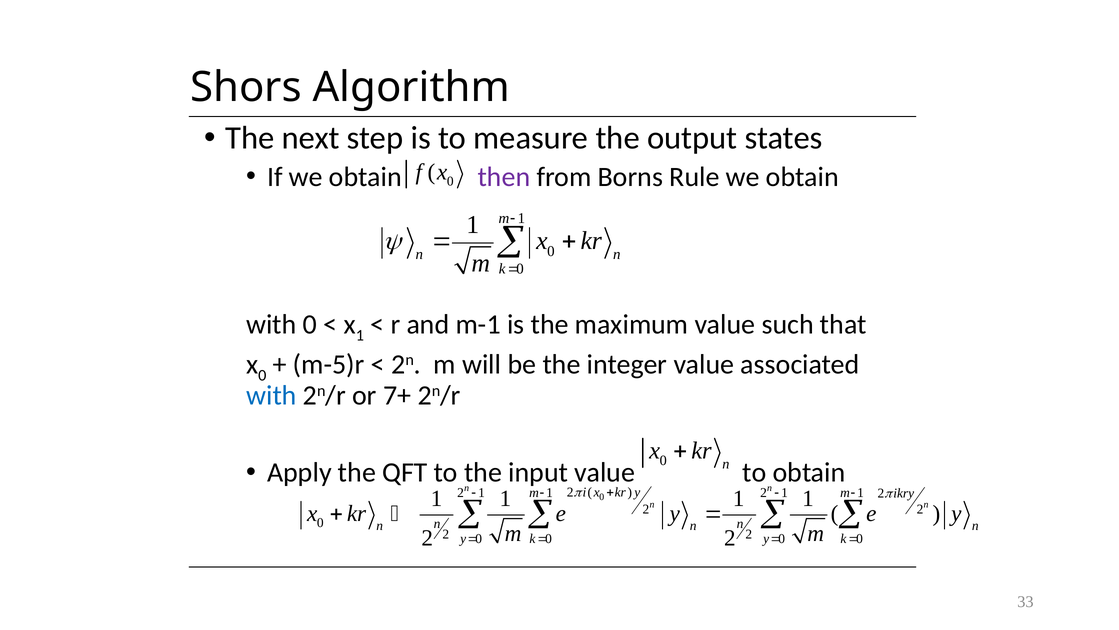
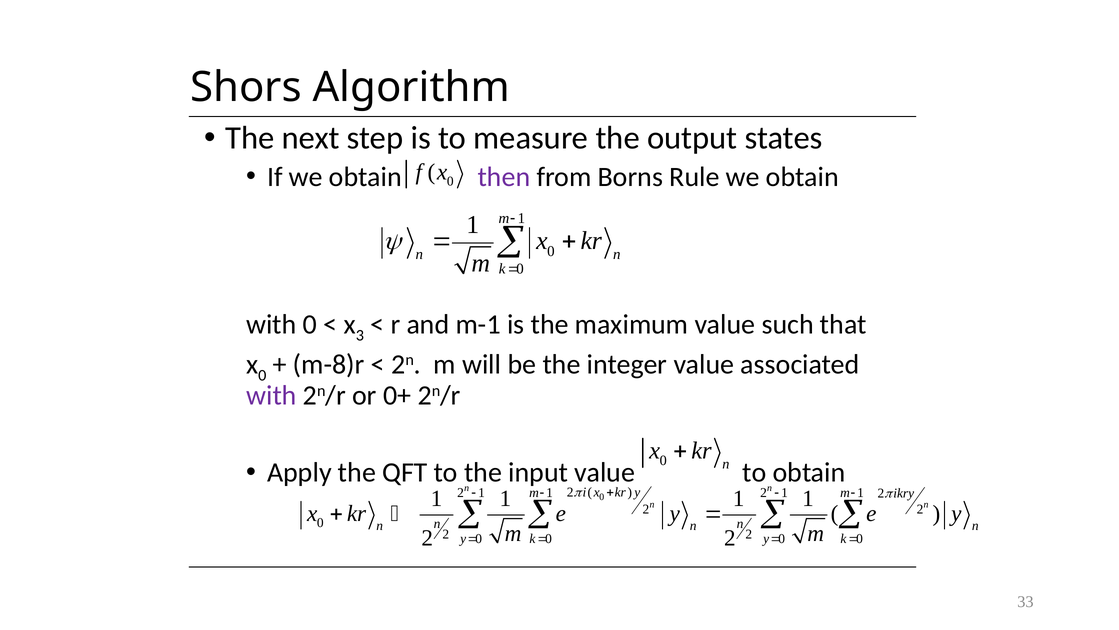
1: 1 -> 3 (360, 335)
m-5)r: m-5)r -> m-8)r (329, 364)
with colour: blue -> purple (271, 395)
7+: 7+ -> 0+ (397, 395)
